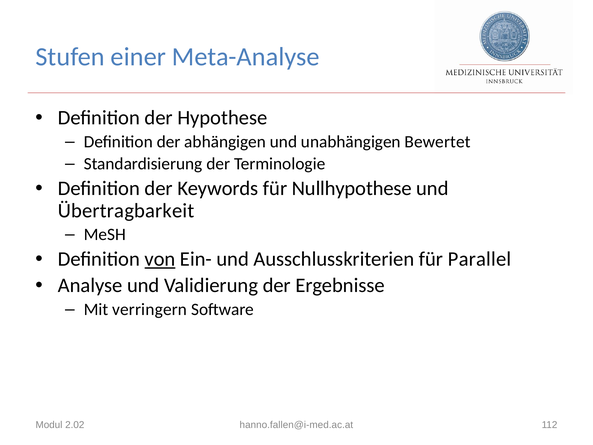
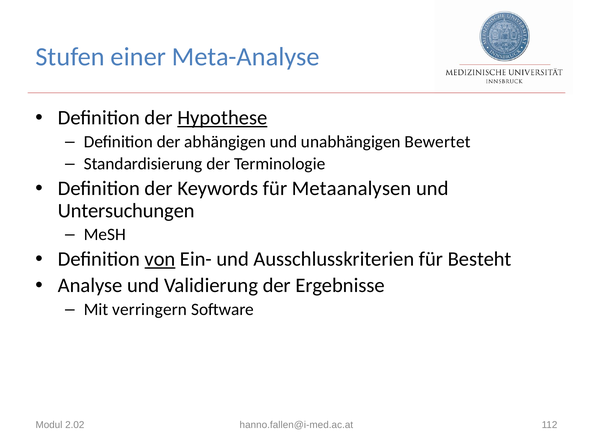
Hypothese underline: none -> present (222, 118)
Nullhypothese: Nullhypothese -> Metaanalysen (352, 188)
Übertragbarkeit: Übertragbarkeit -> Untersuchungen (126, 211)
Parallel: Parallel -> Besteht (480, 259)
